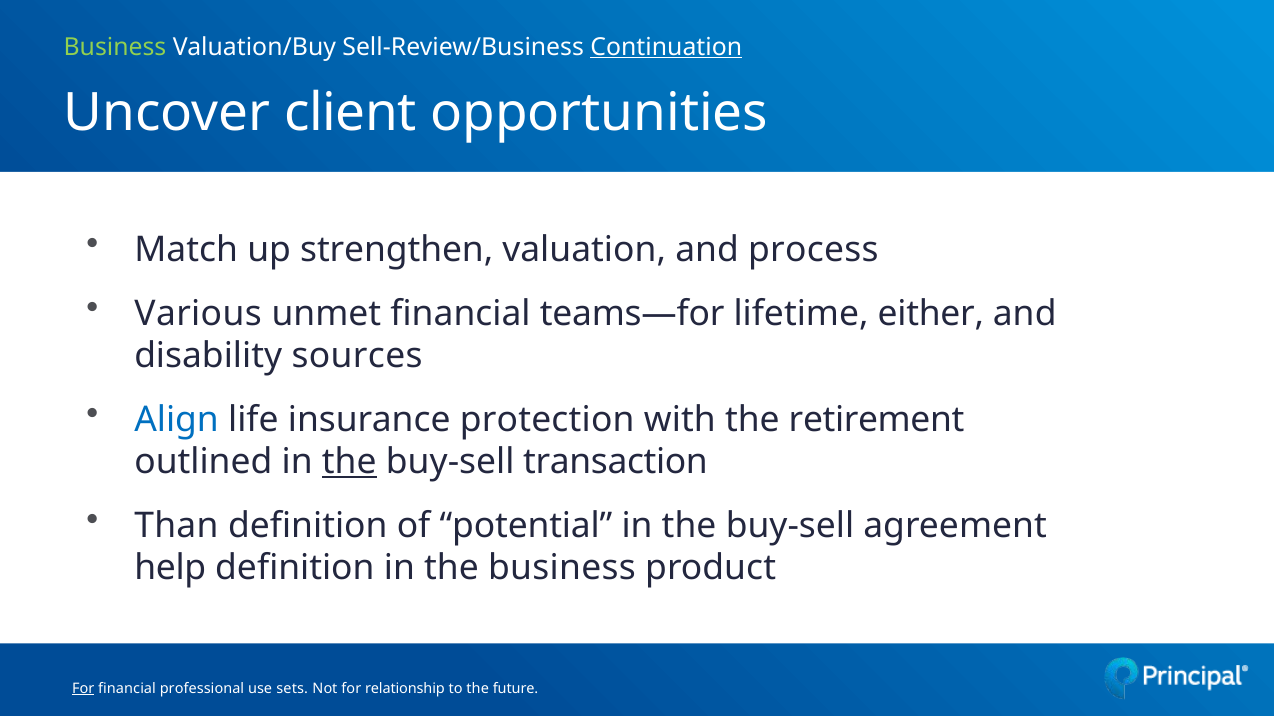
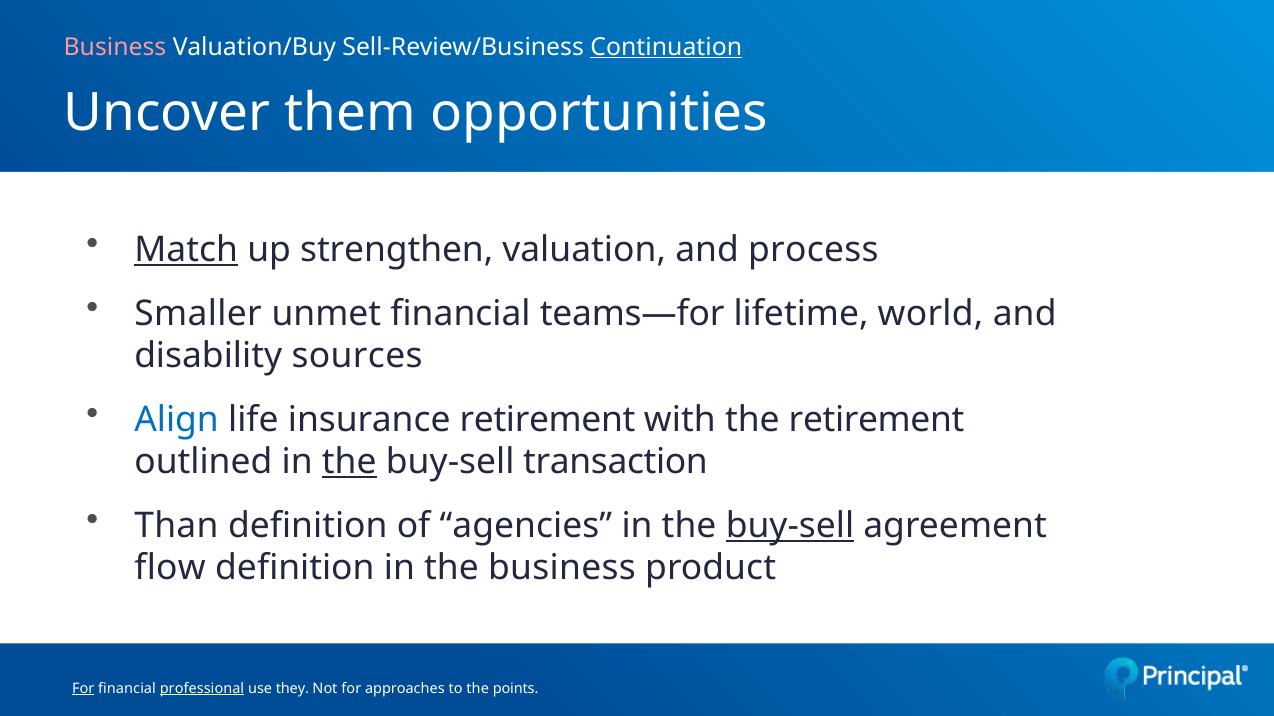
Business colour: light green -> pink (115, 47)
client: client -> them (350, 113)
Match underline: none -> present (186, 250)
Various: Various -> Smaller (198, 314)
either: either -> world (931, 314)
insurance protection: protection -> retirement (547, 420)
potential: potential -> agencies (526, 526)
buy-sell underline: none -> present (790, 526)
help: help -> flow (170, 569)
professional underline: none -> present (202, 689)
sets: sets -> they (292, 689)
relationship: relationship -> approaches (405, 689)
future: future -> points (516, 689)
